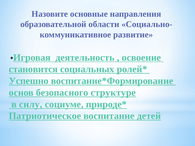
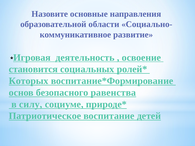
Успешно: Успешно -> Которых (29, 81)
структуре: структуре -> равенства (113, 93)
